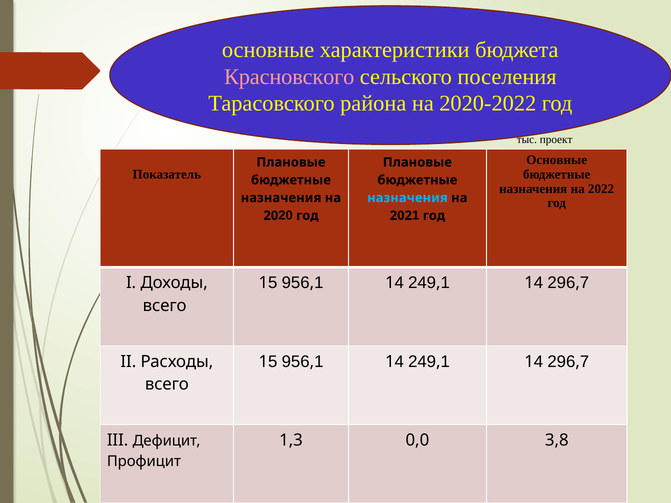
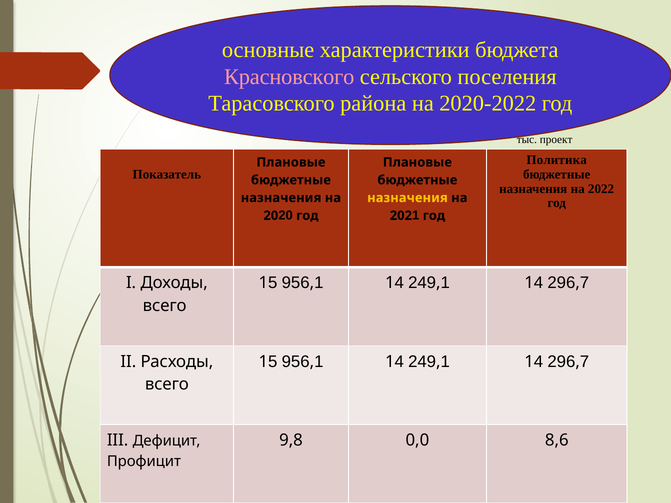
Основные: Основные -> Политика (557, 160)
назначения colour: light blue -> yellow (407, 198)
1,3: 1,3 -> 9,8 (291, 440)
3,8: 3,8 -> 8,6 (557, 440)
